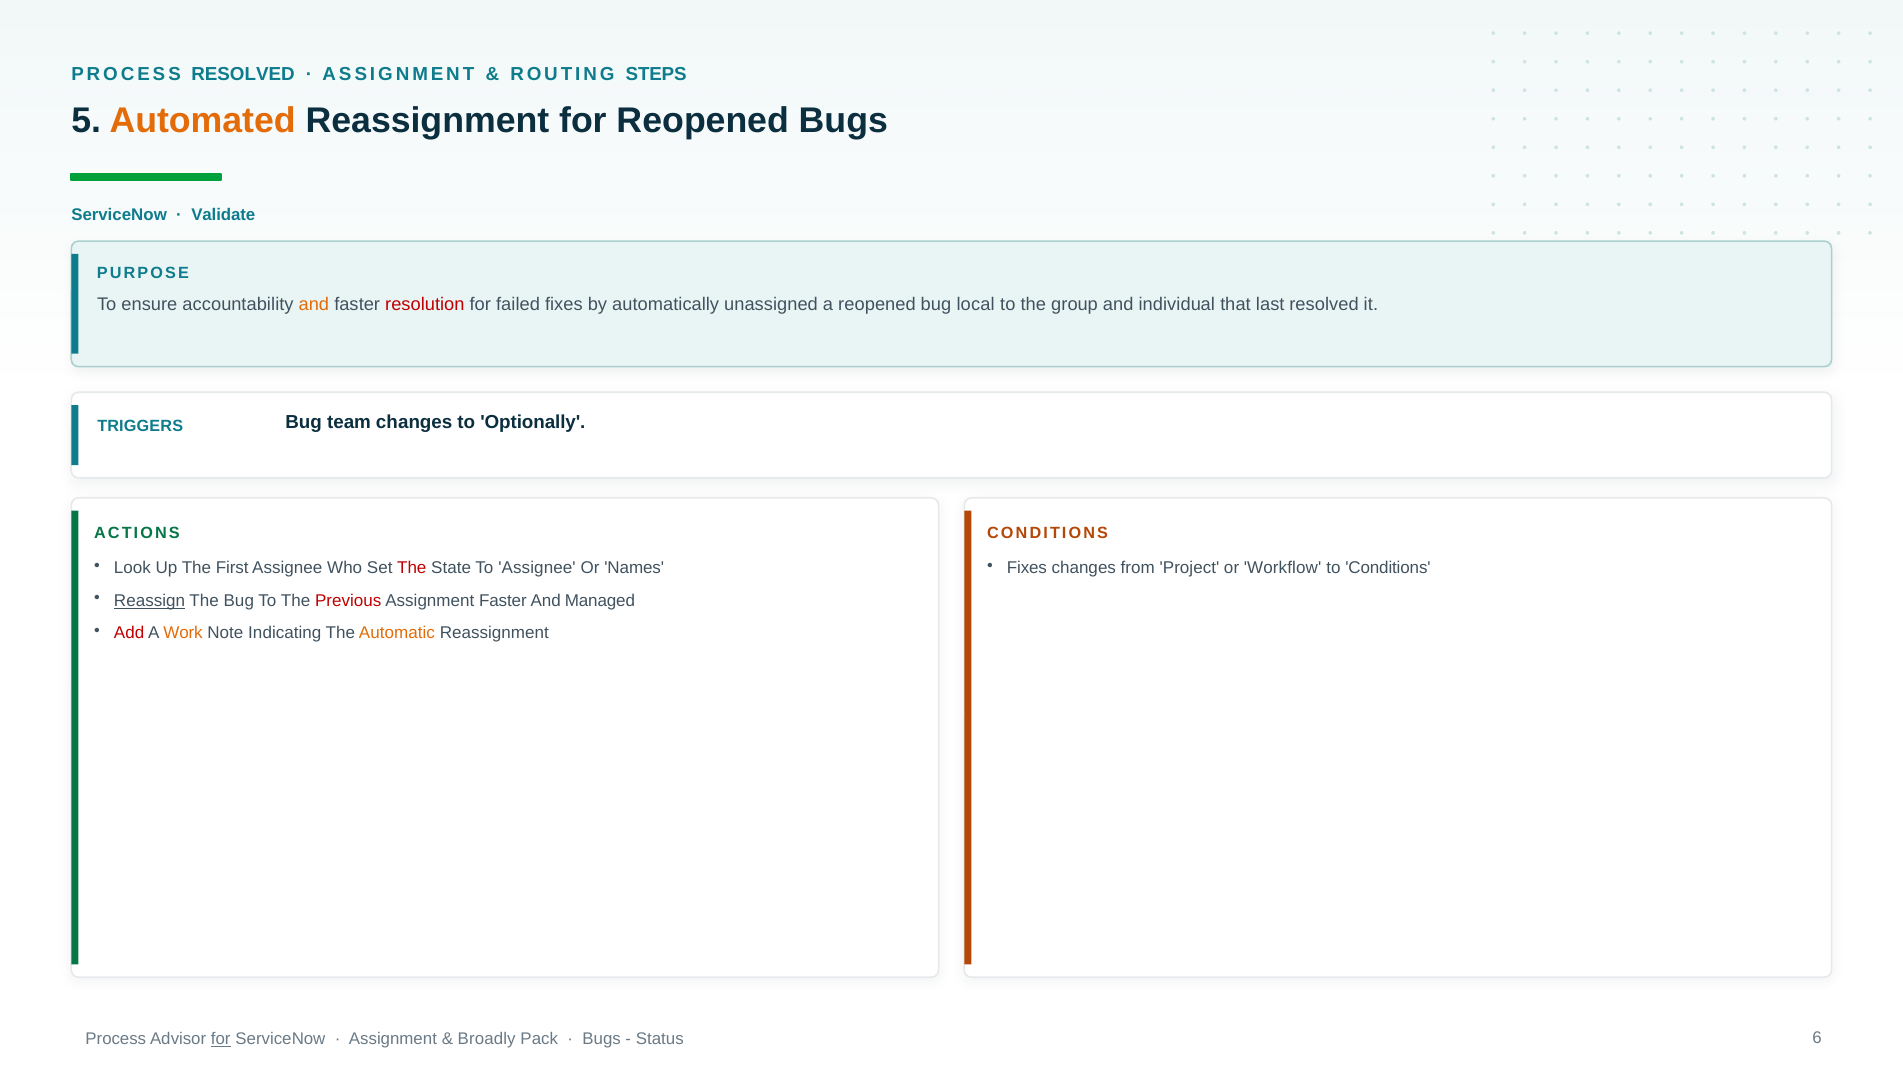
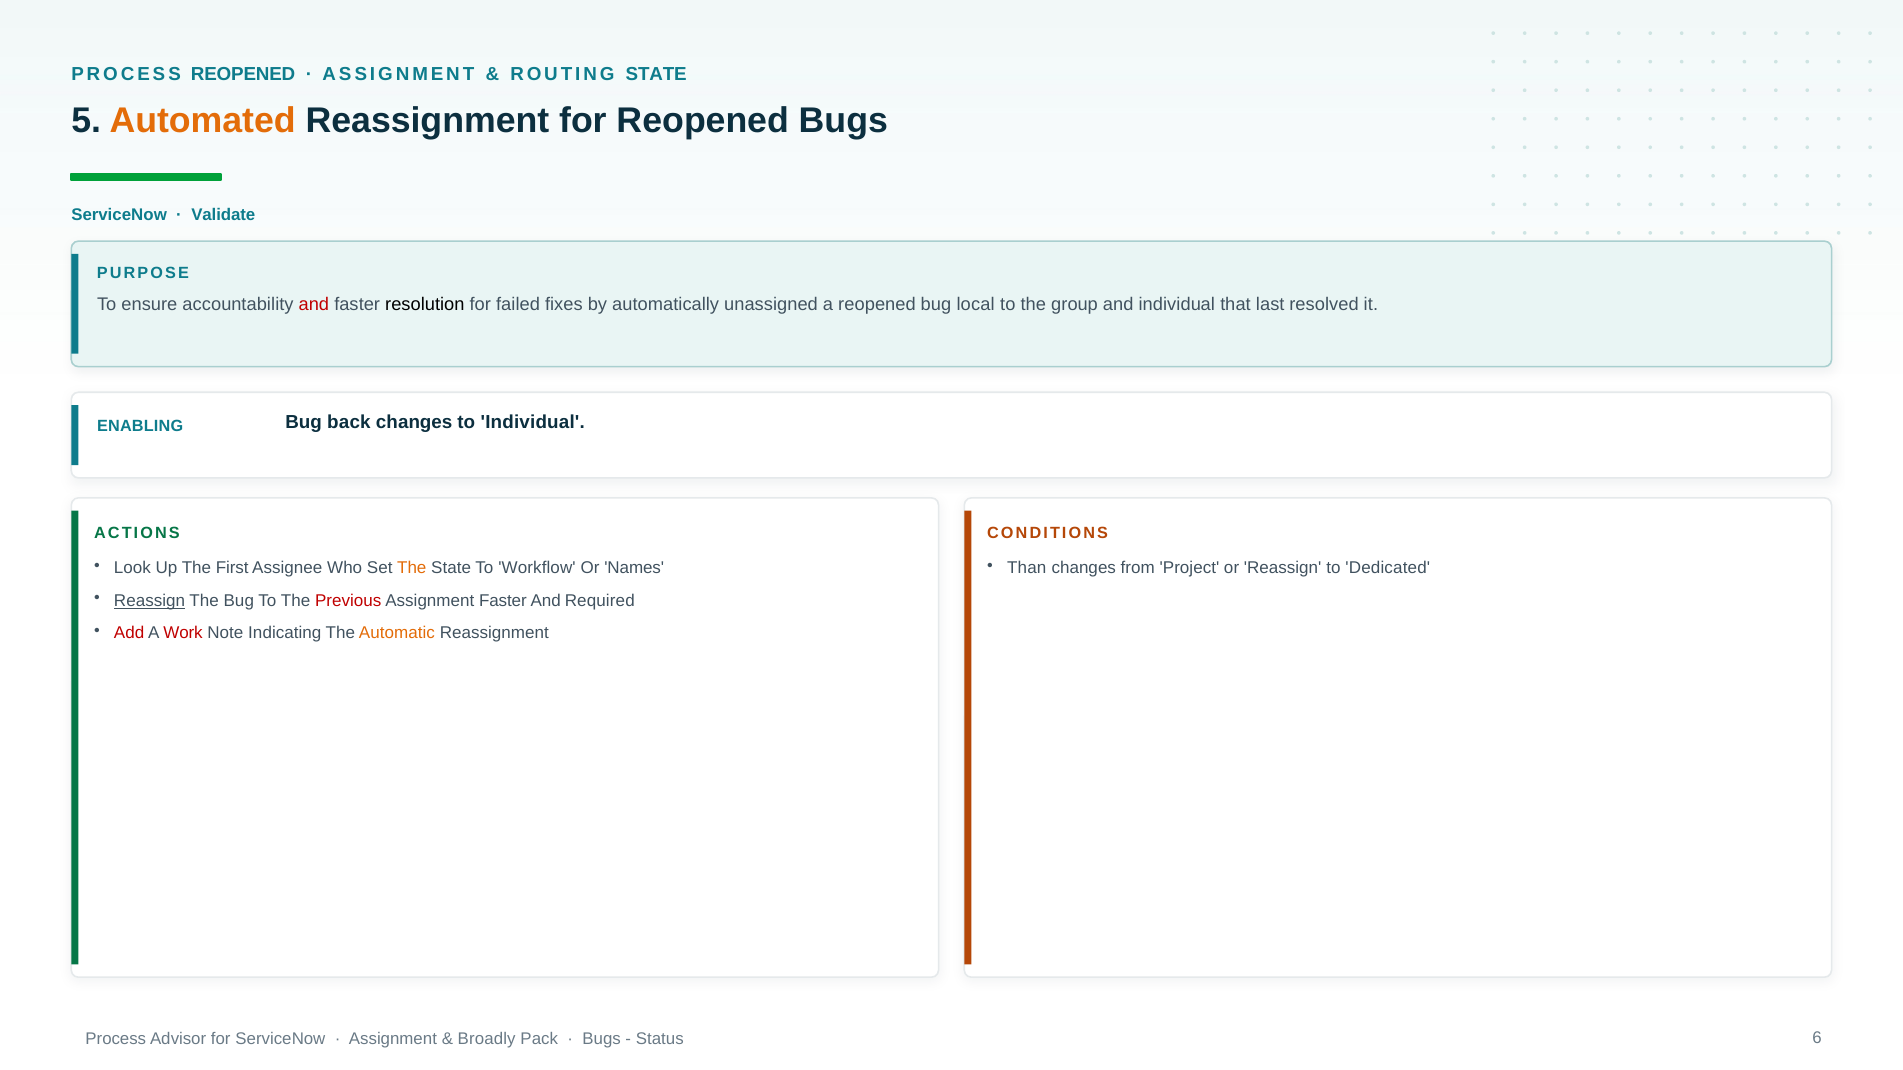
PROCESS RESOLVED: RESOLVED -> REOPENED (243, 74)
ROUTING STEPS: STEPS -> STATE (656, 74)
and colour: orange -> red (314, 304)
resolution colour: red -> black (425, 304)
TRIGGERS: TRIGGERS -> ENABLING (140, 426)
team: team -> back (349, 422)
to Optionally: Optionally -> Individual (533, 422)
The colour: red -> orange (412, 569)
To Assignee: Assignee -> Workflow (537, 569)
Fixes: Fixes -> Than (1027, 569)
or Workflow: Workflow -> Reassign (1283, 569)
to Conditions: Conditions -> Dedicated (1388, 569)
Managed: Managed -> Required (600, 601)
Work colour: orange -> red (183, 633)
for underline: present -> none (221, 1039)
